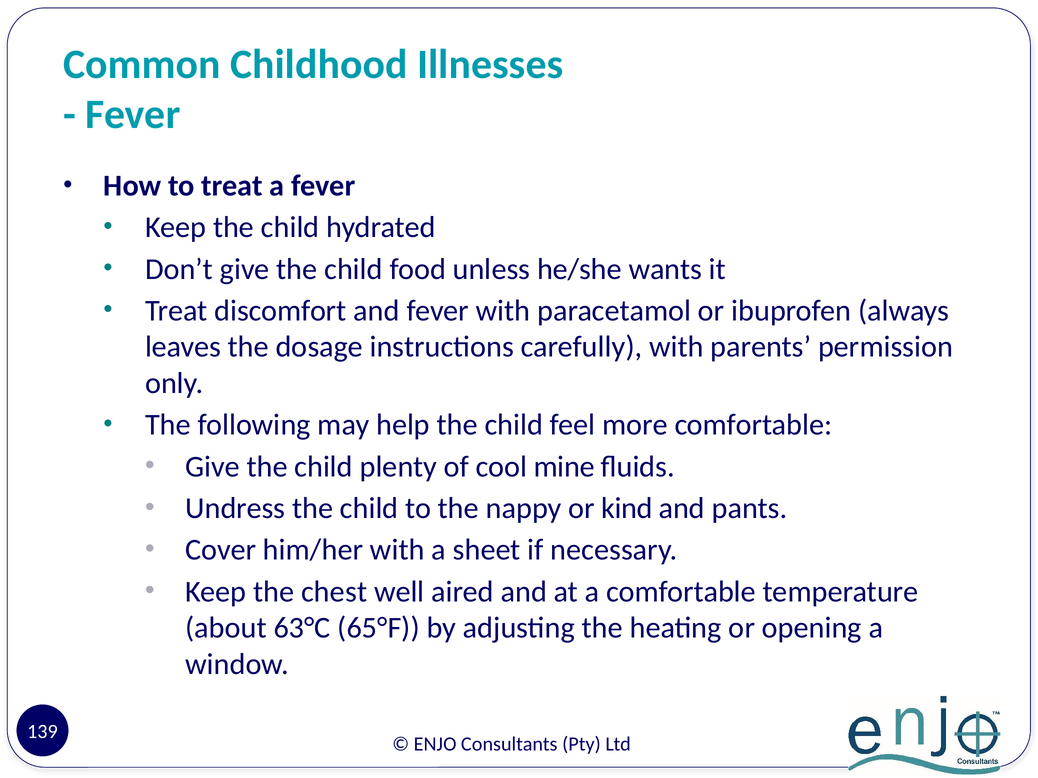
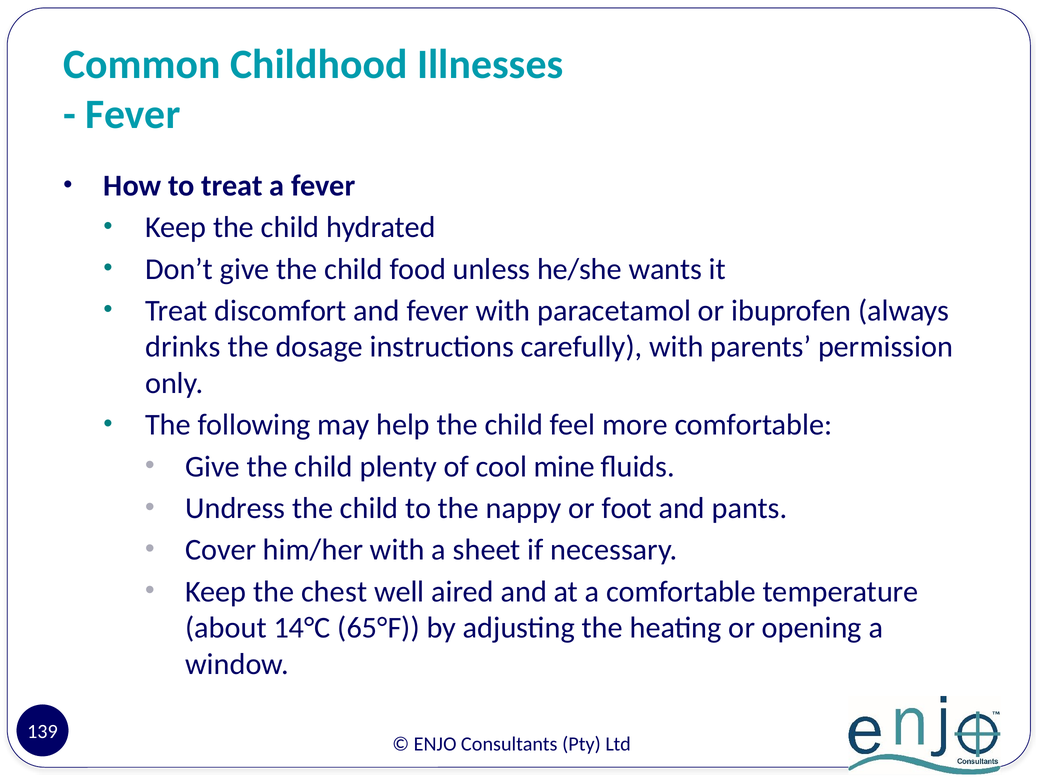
leaves: leaves -> drinks (183, 347)
kind: kind -> foot (627, 509)
63°C: 63°C -> 14°C (302, 628)
